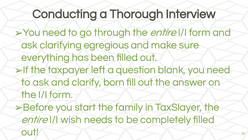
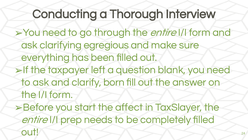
family: family -> affect (129, 107)
wish: wish -> prep (71, 119)
